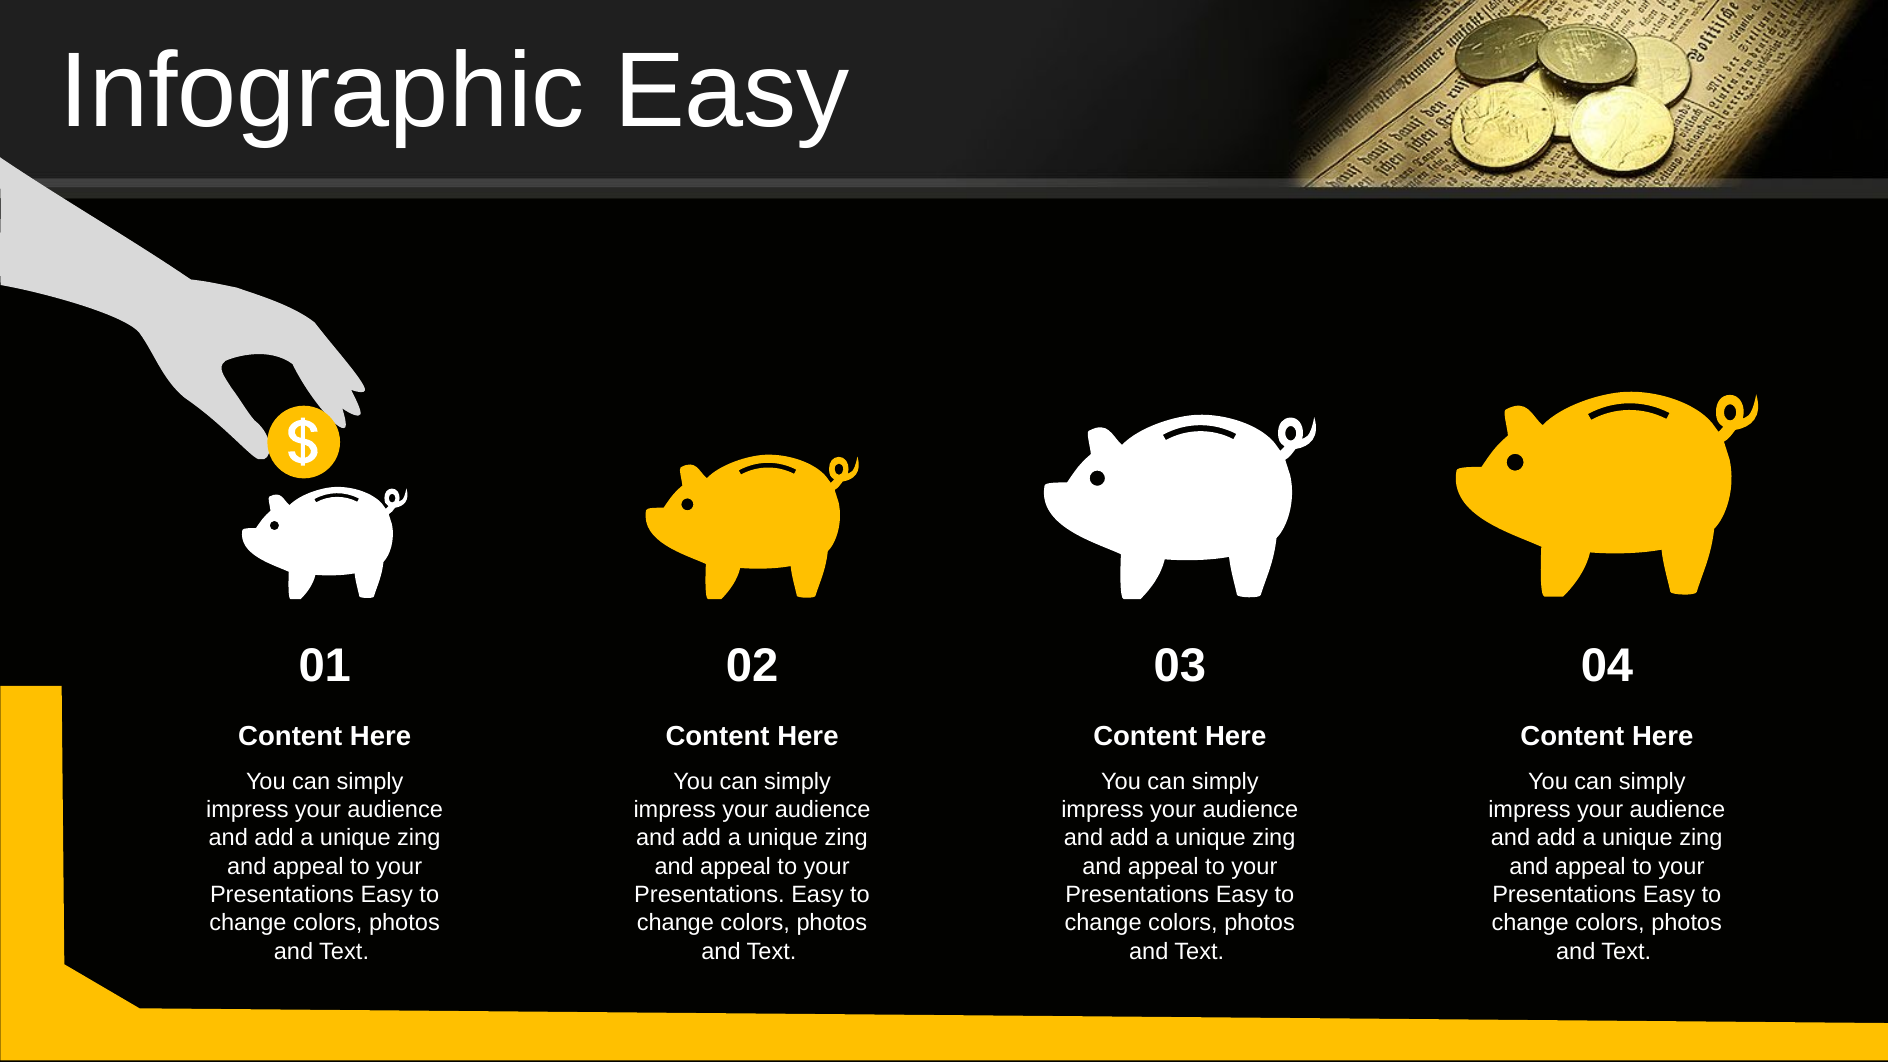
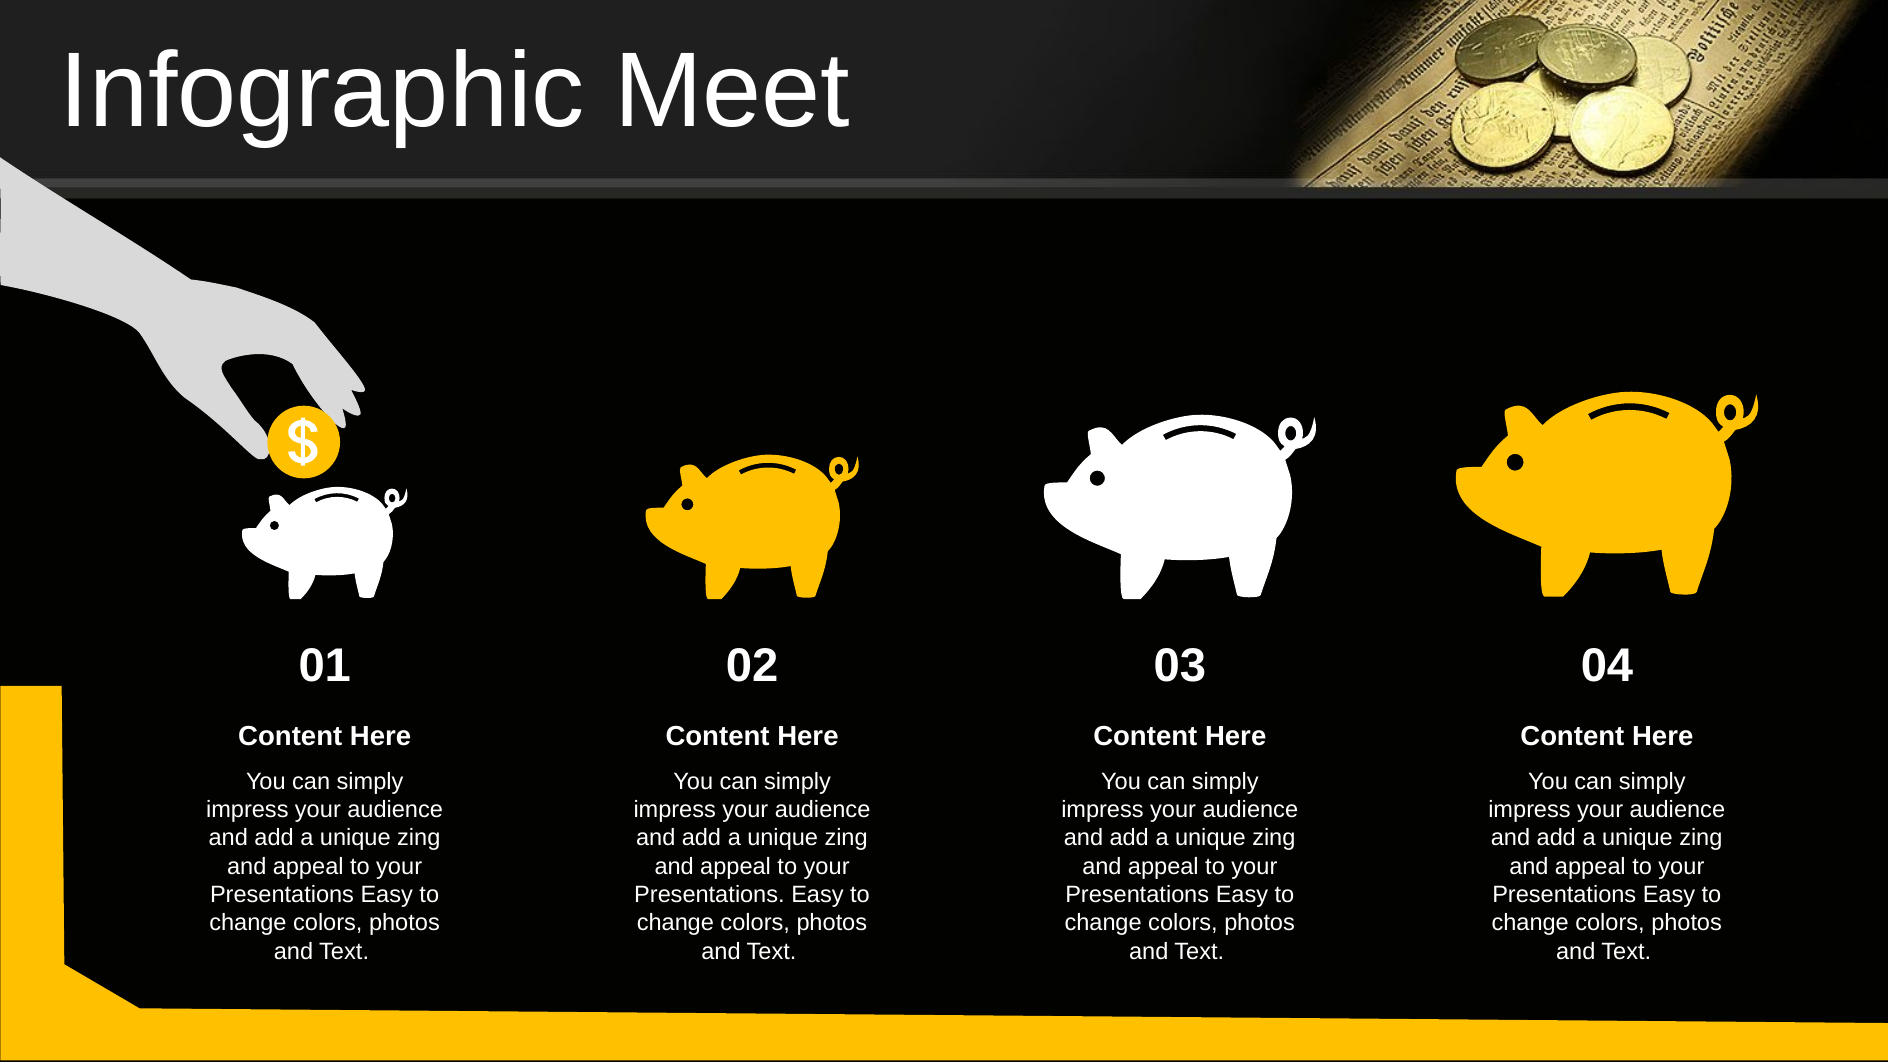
Infographic Easy: Easy -> Meet (732, 91)
